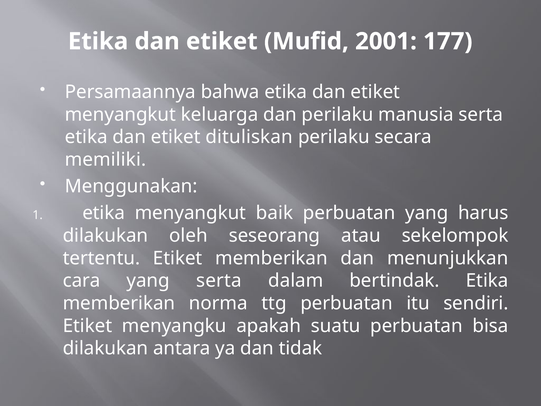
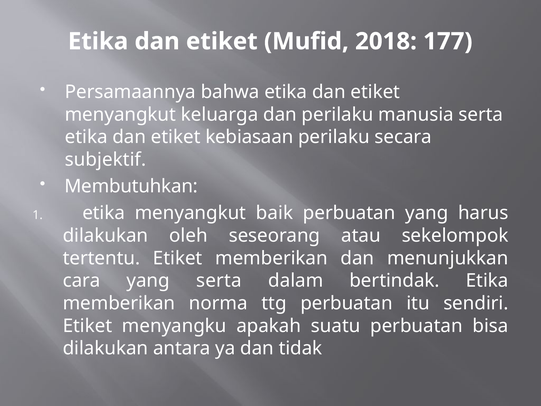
2001: 2001 -> 2018 (386, 41)
dituliskan: dituliskan -> kebiasaan (249, 137)
memiliki: memiliki -> subjektif (106, 159)
Menggunakan: Menggunakan -> Membutuhkan (131, 186)
